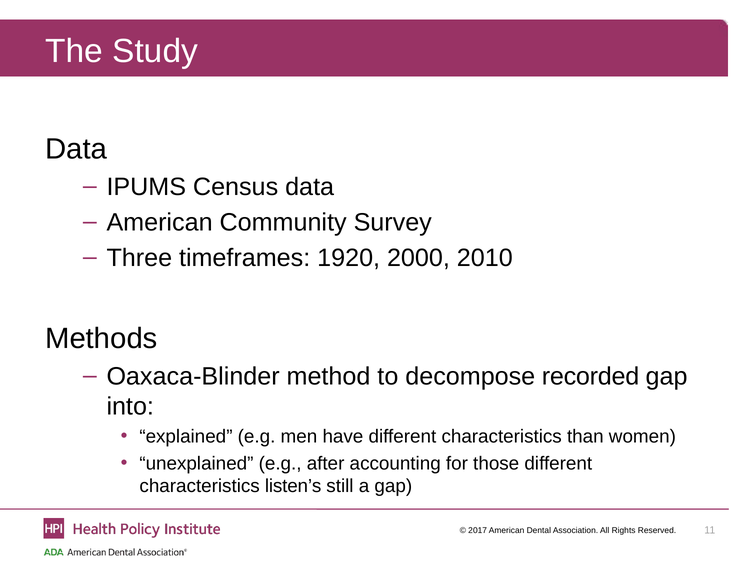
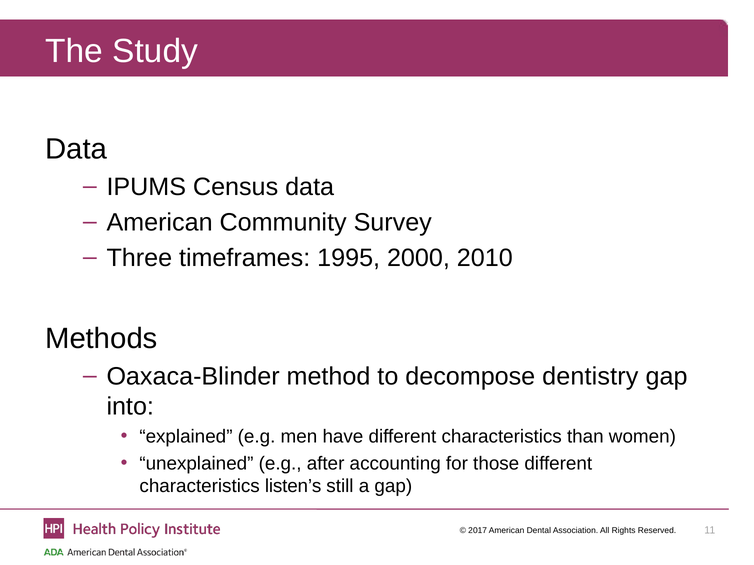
1920: 1920 -> 1995 (349, 258)
recorded: recorded -> dentistry (590, 377)
